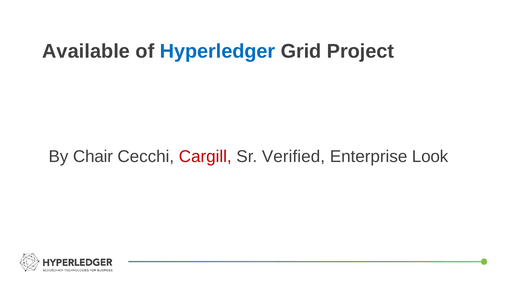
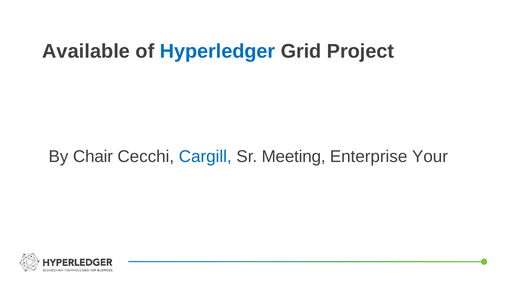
Cargill colour: red -> blue (205, 156)
Verified: Verified -> Meeting (294, 156)
Look: Look -> Your (430, 156)
